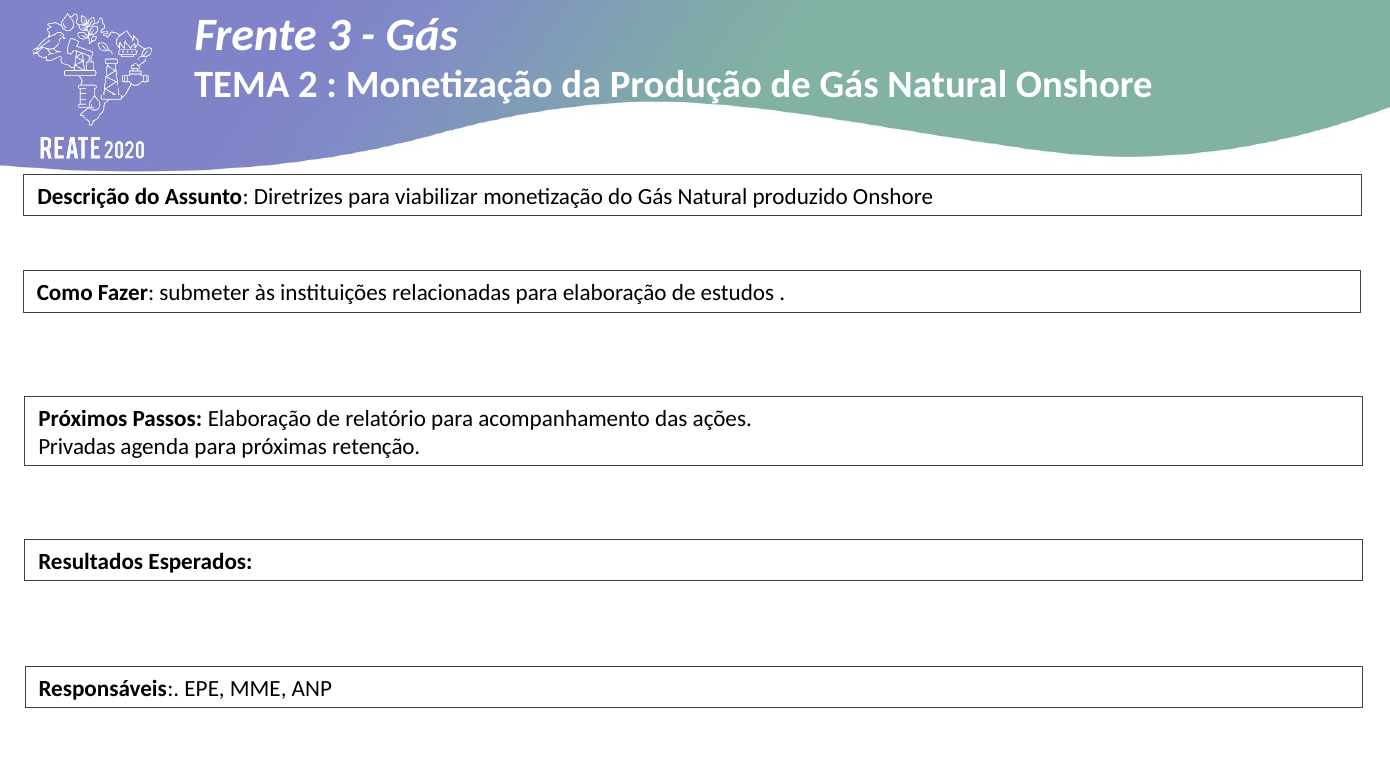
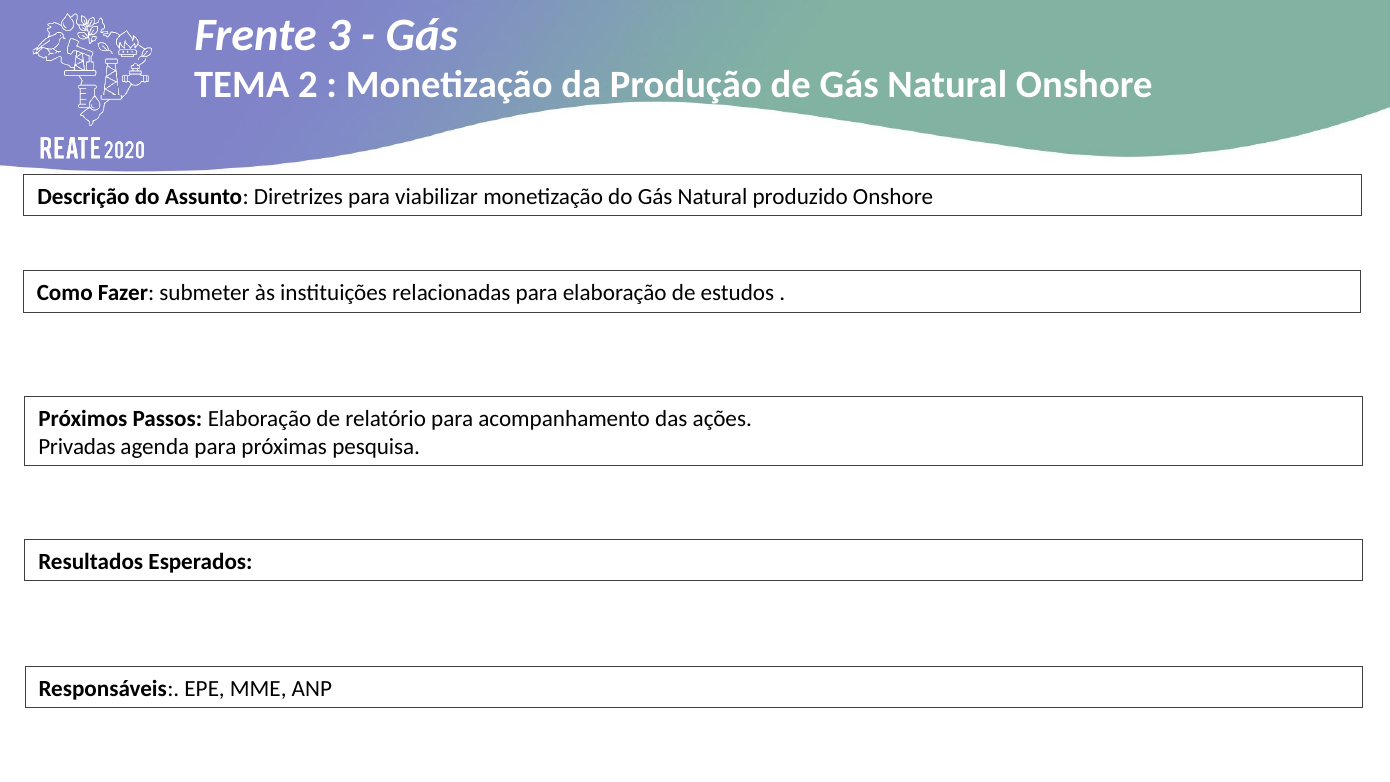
retenção: retenção -> pesquisa (376, 447)
